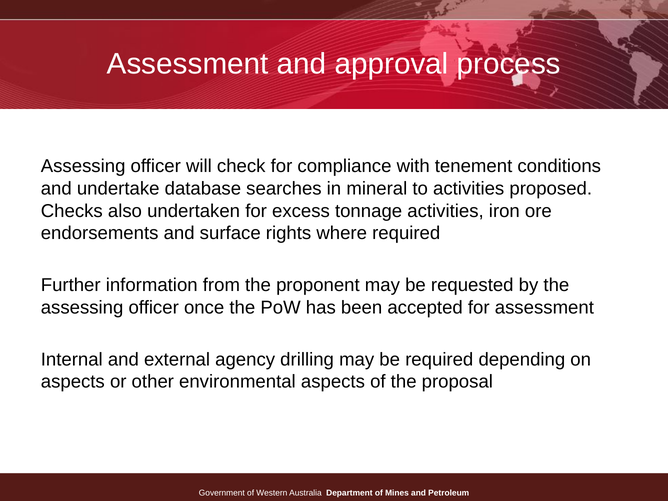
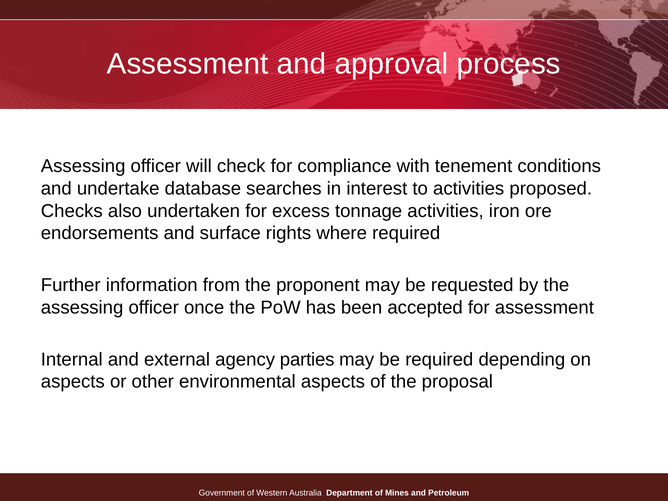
mineral: mineral -> interest (377, 189)
drilling: drilling -> parties (307, 359)
